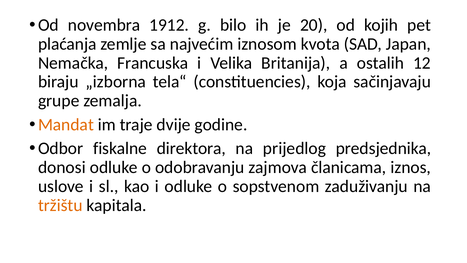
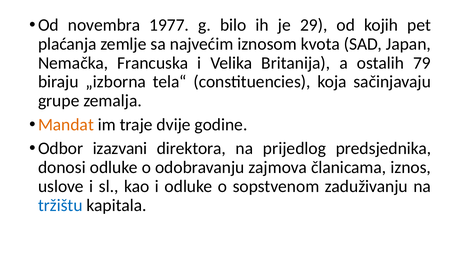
1912: 1912 -> 1977 (169, 25)
20: 20 -> 29 (314, 25)
12: 12 -> 79 (422, 63)
fiskalne: fiskalne -> izazvani (120, 148)
tržištu colour: orange -> blue (60, 205)
